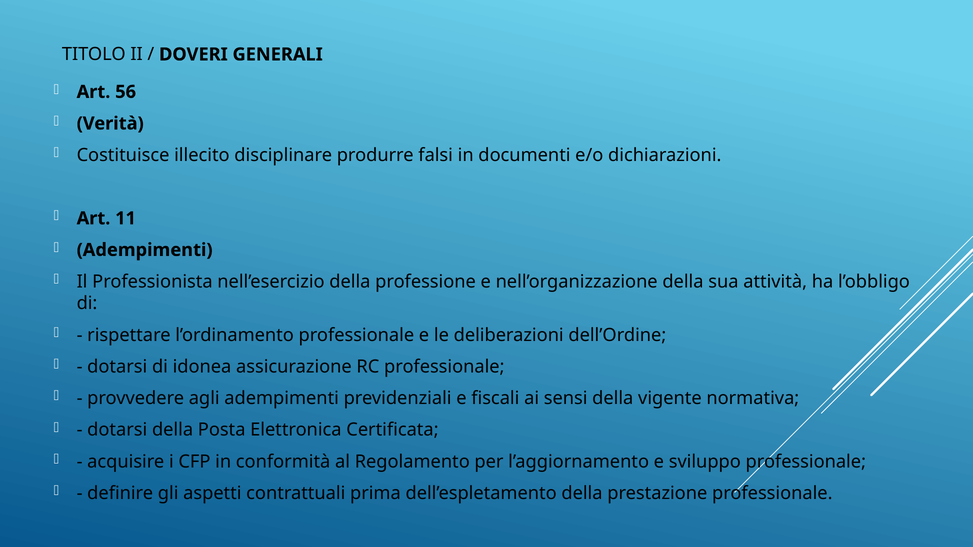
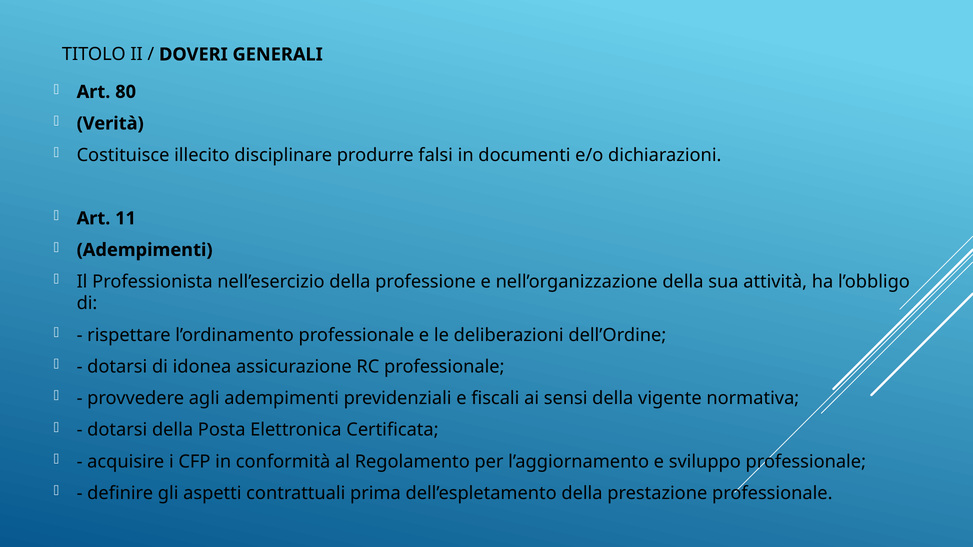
56: 56 -> 80 (126, 92)
